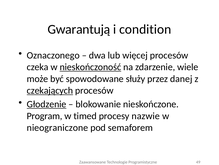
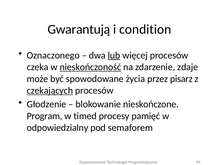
lub underline: none -> present (114, 55)
wiele: wiele -> zdaje (188, 67)
służy: służy -> życia (135, 78)
danej: danej -> pisarz (181, 78)
Głodzenie underline: present -> none (47, 104)
nazwie: nazwie -> pamięć (146, 115)
nieograniczone: nieograniczone -> odpowiedzialny (58, 127)
